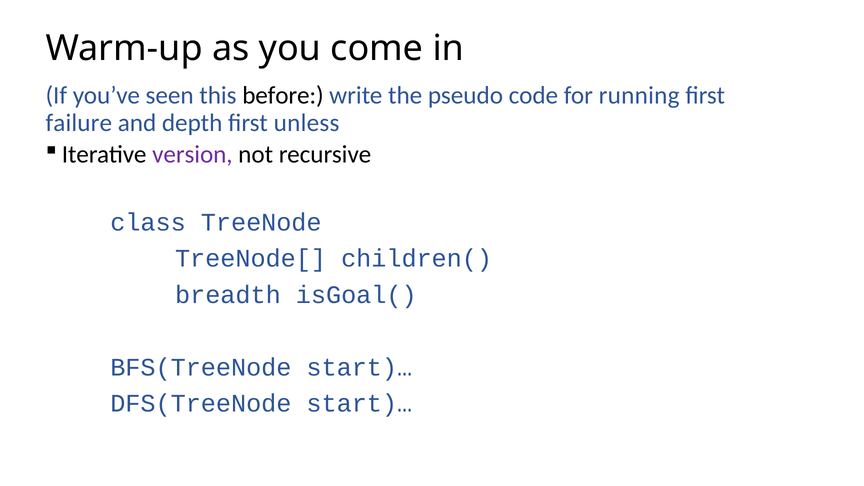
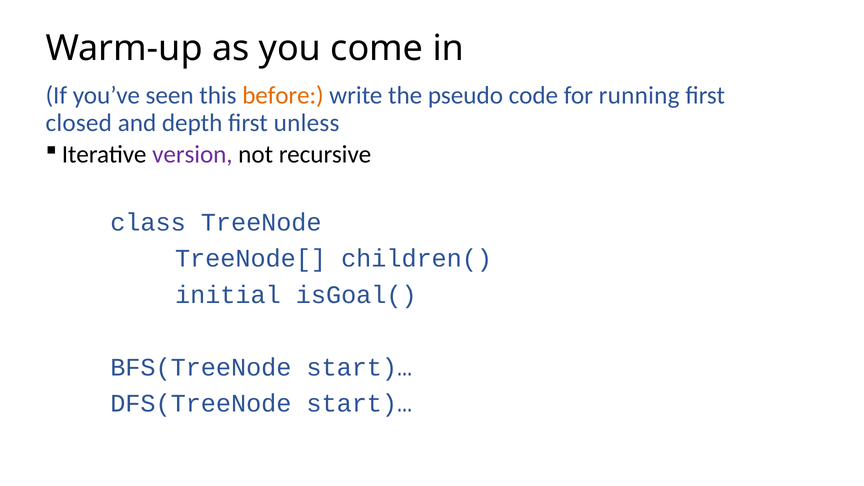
before colour: black -> orange (283, 96)
failure: failure -> closed (79, 123)
breadth: breadth -> initial (228, 295)
